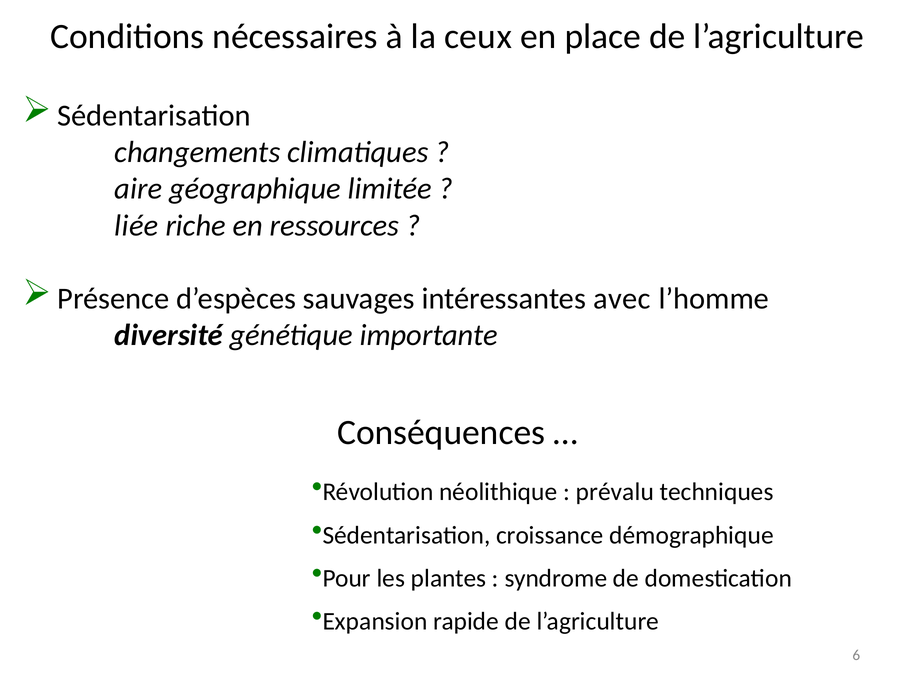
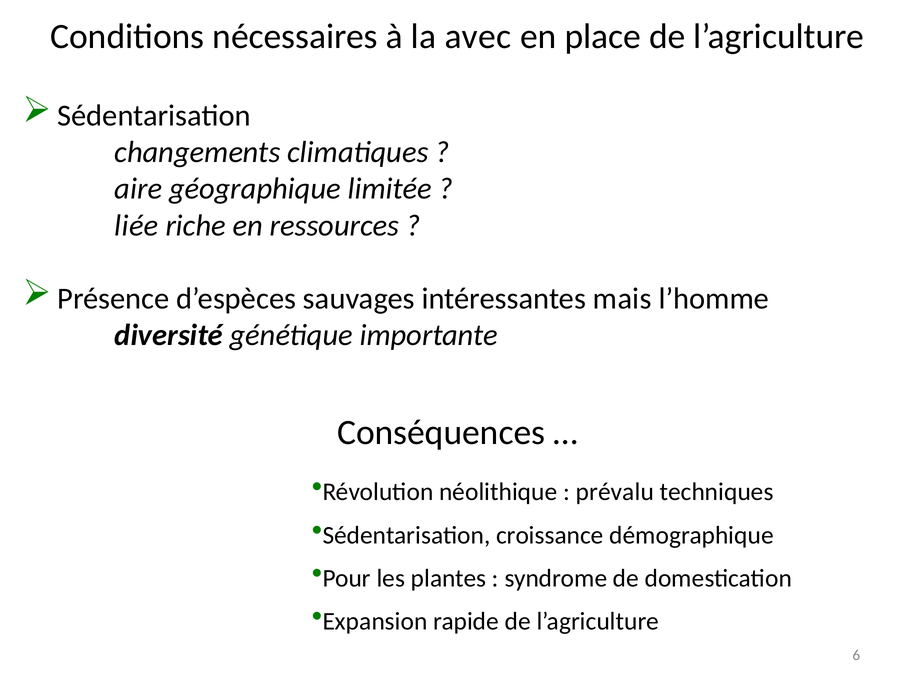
ceux: ceux -> avec (478, 37)
avec: avec -> mais (622, 299)
